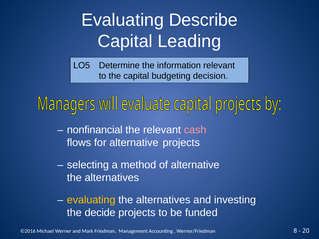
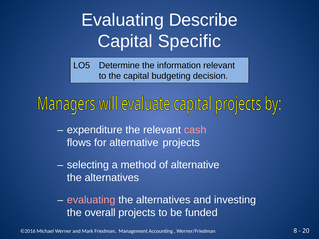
Leading: Leading -> Specific (189, 41)
nonfinancial: nonfinancial -> expenditure (95, 130)
evaluating colour: yellow -> pink (91, 200)
decide: decide -> overall (100, 213)
